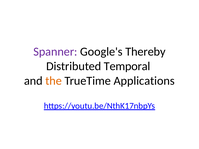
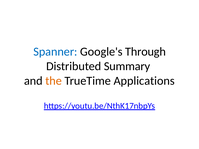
Spanner colour: purple -> blue (55, 52)
Thereby: Thereby -> Through (145, 52)
Temporal: Temporal -> Summary (127, 66)
